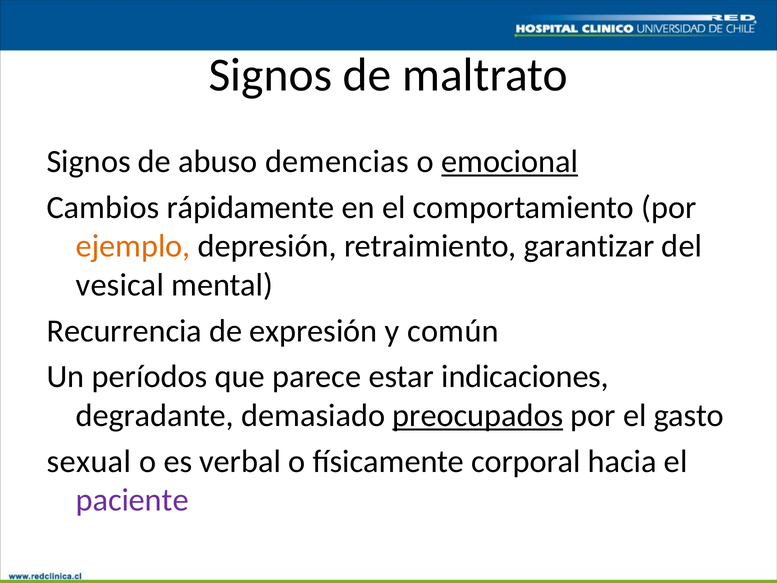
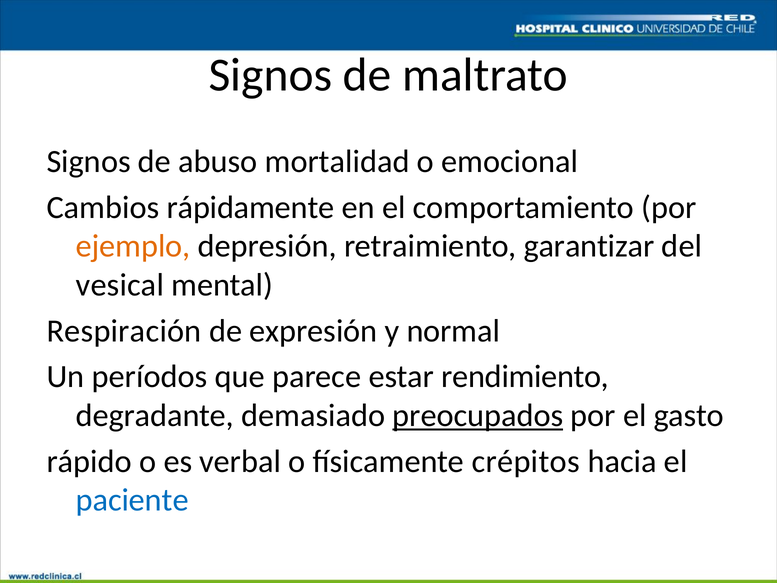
demencias: demencias -> mortalidad (337, 162)
emocional underline: present -> none (510, 162)
Recurrencia: Recurrencia -> Respiración (124, 331)
común: común -> normal (453, 331)
indicaciones: indicaciones -> rendimiento (525, 377)
sexual: sexual -> rápido (89, 461)
corporal: corporal -> crépitos (526, 461)
paciente colour: purple -> blue (132, 500)
